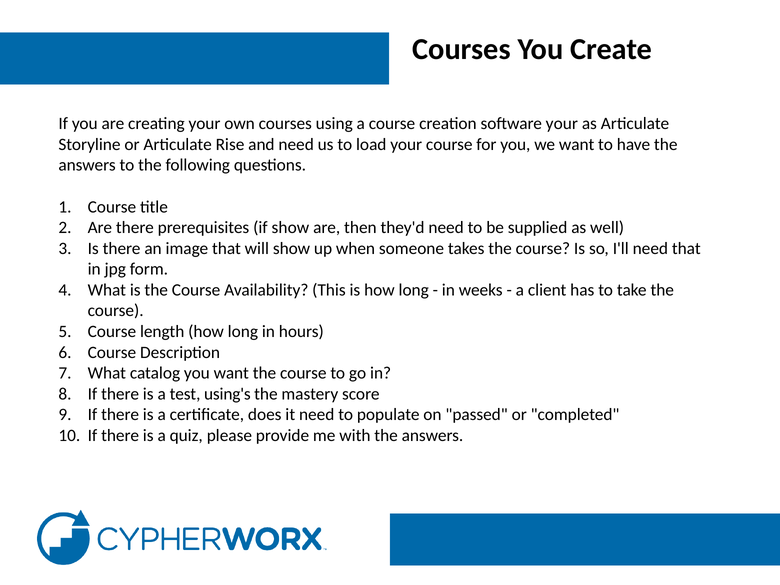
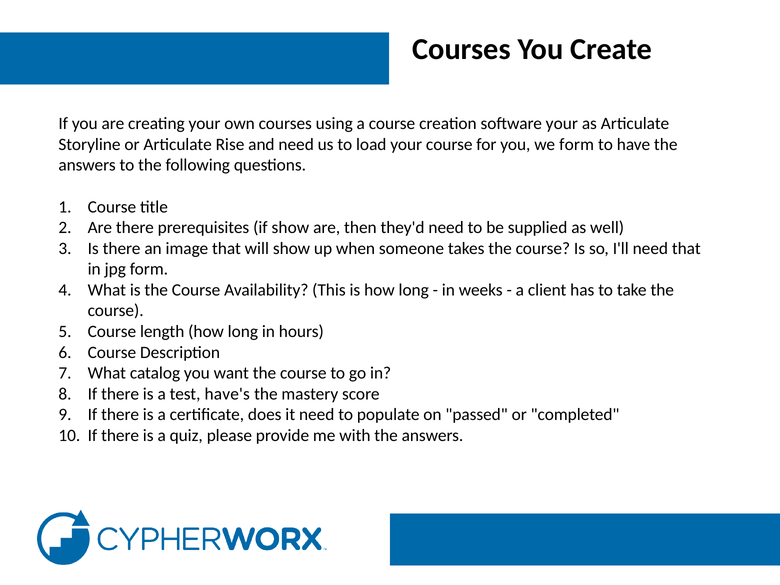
we want: want -> form (577, 144)
using's: using's -> have's (227, 394)
